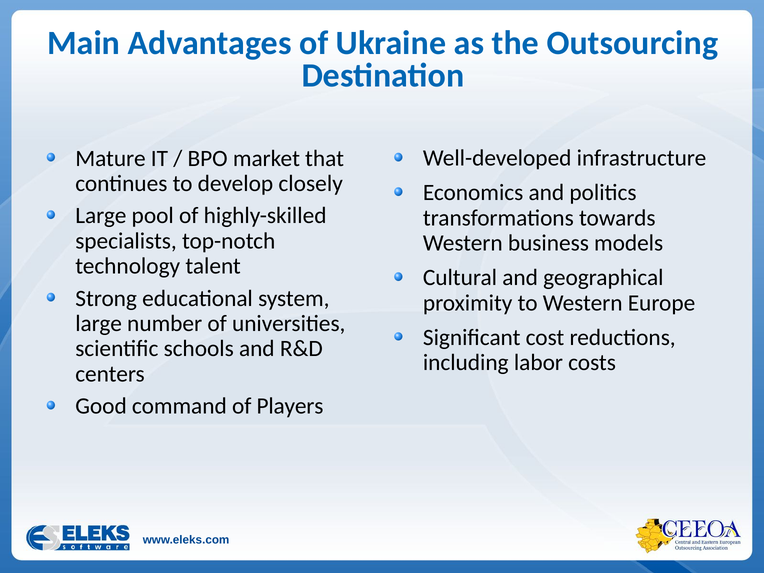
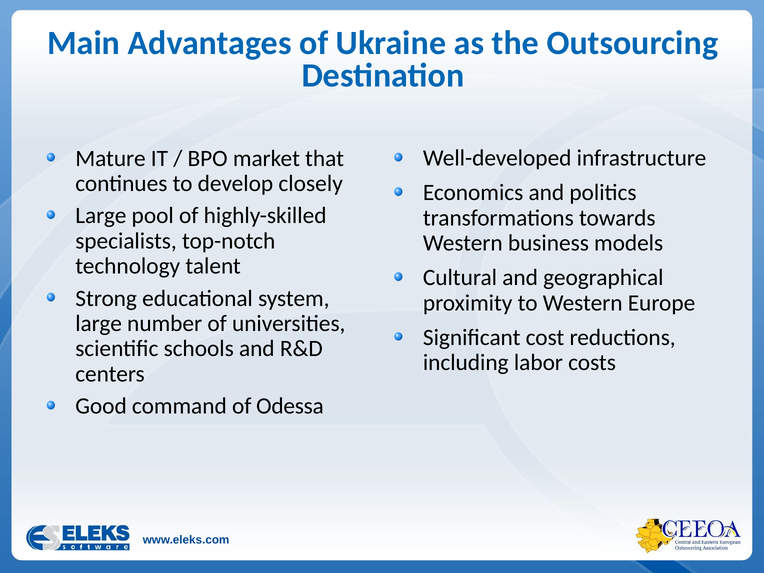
Players: Players -> Odessa (290, 406)
